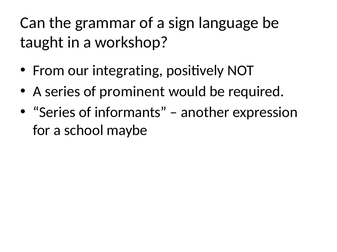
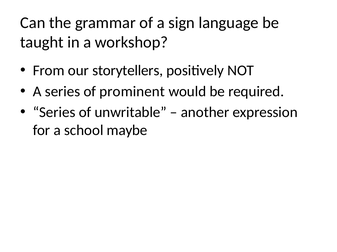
integrating: integrating -> storytellers (128, 71)
informants: informants -> unwritable (131, 113)
